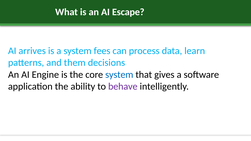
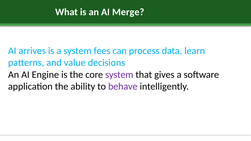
Escape: Escape -> Merge (128, 12)
them: them -> value (75, 63)
system colour: blue -> purple (119, 75)
